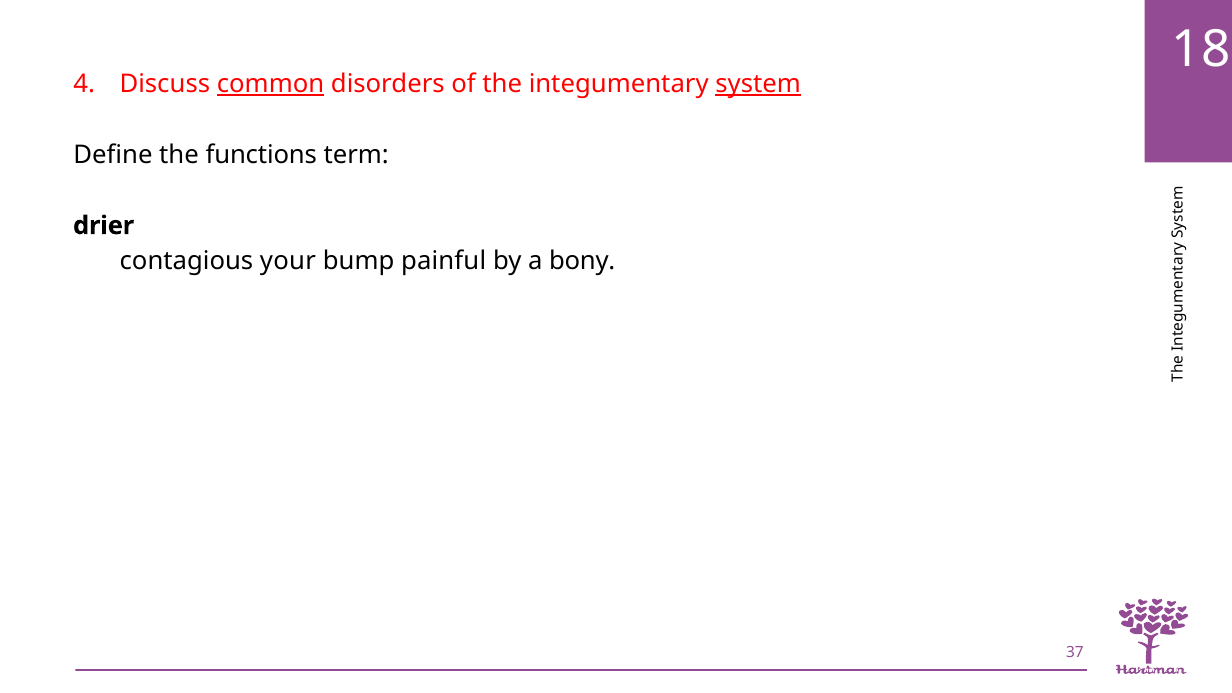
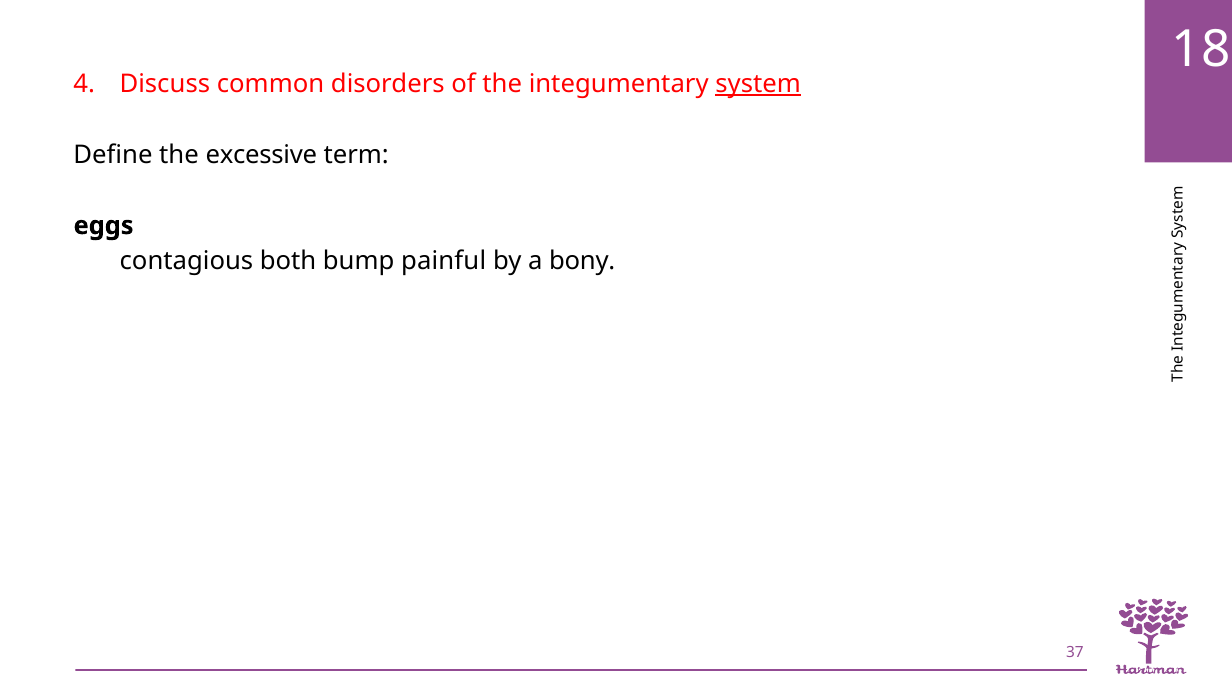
common underline: present -> none (271, 84)
functions: functions -> excessive (261, 155)
drier: drier -> eggs (104, 226)
your: your -> both (288, 261)
